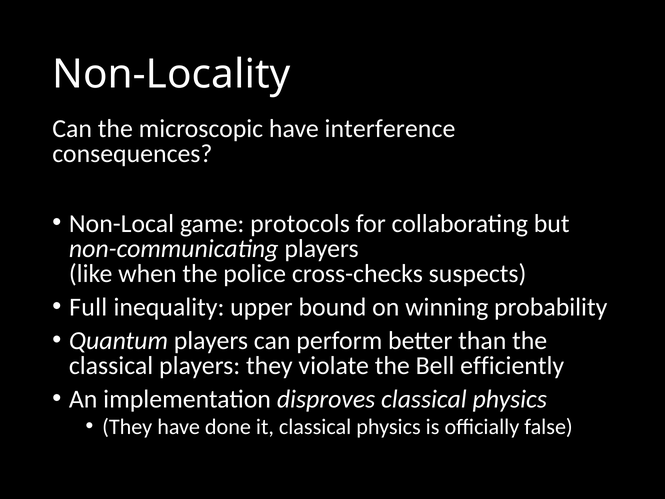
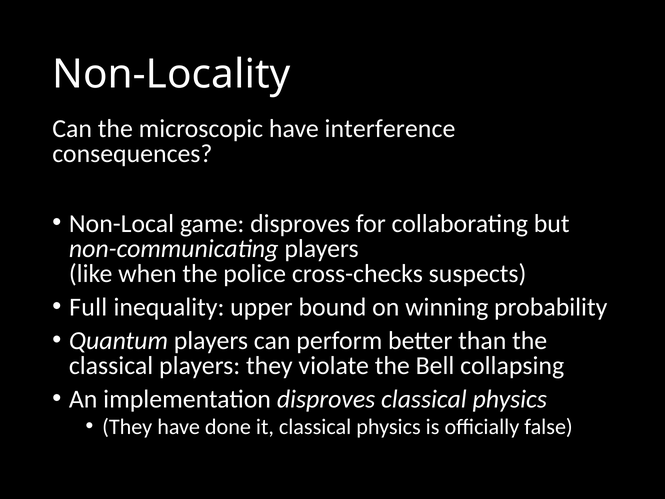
game protocols: protocols -> disproves (300, 223)
efficiently: efficiently -> collapsing (512, 366)
